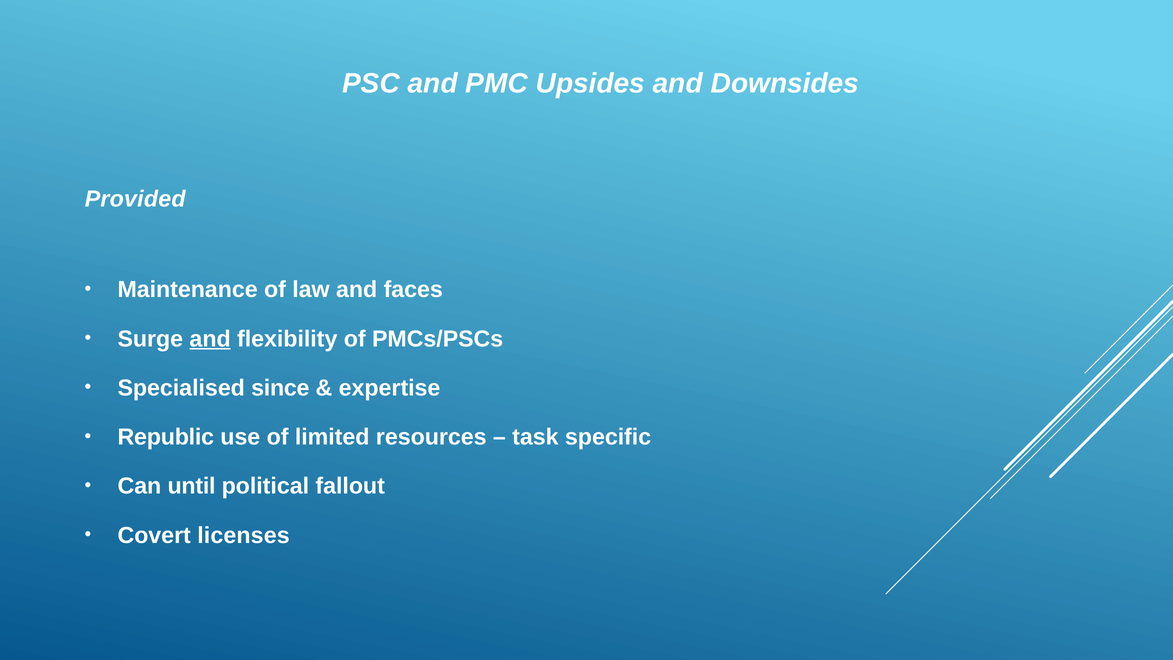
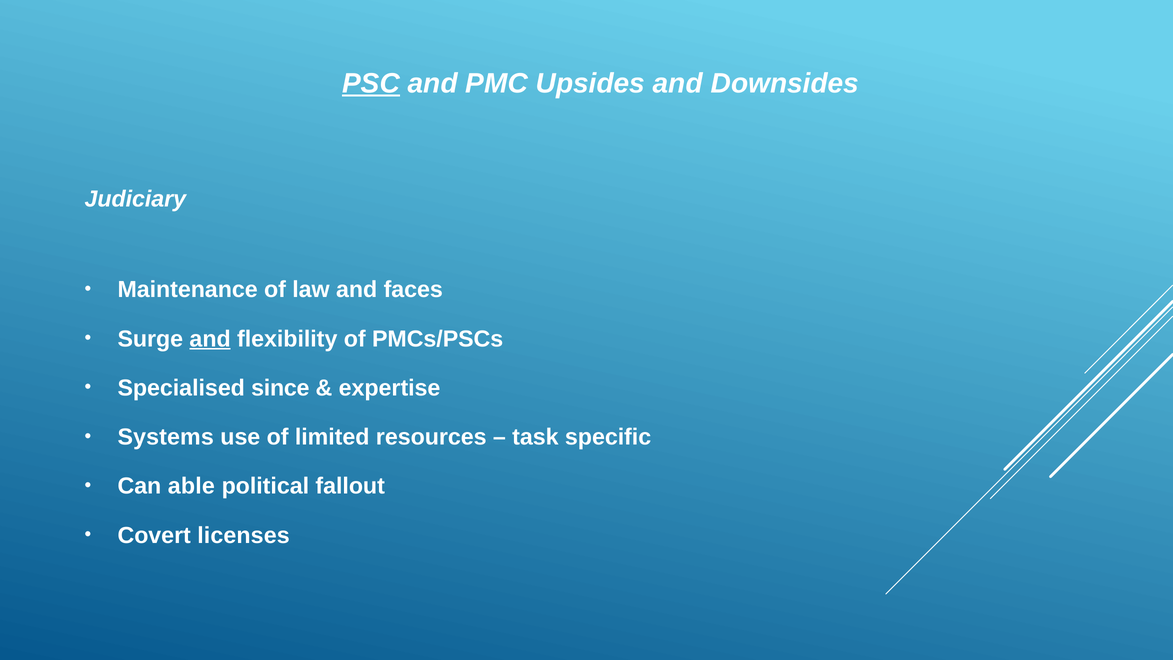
PSC underline: none -> present (371, 83)
Provided: Provided -> Judiciary (135, 199)
Republic: Republic -> Systems (166, 437)
until: until -> able (191, 486)
